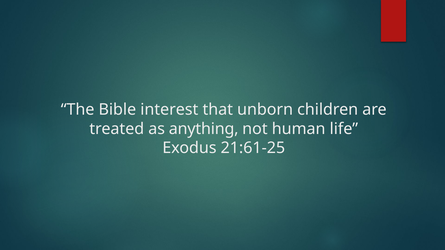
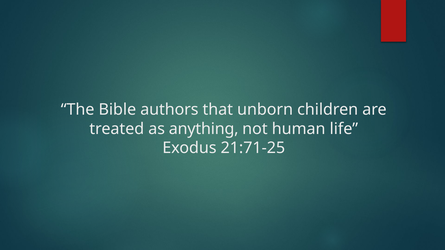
interest: interest -> authors (169, 110)
21:61-25: 21:61-25 -> 21:71-25 (253, 148)
